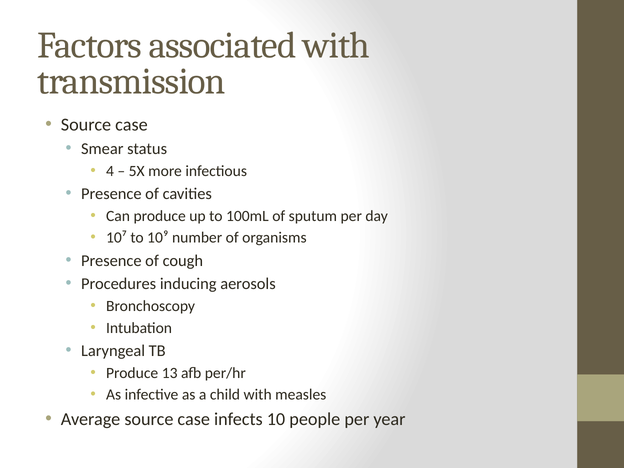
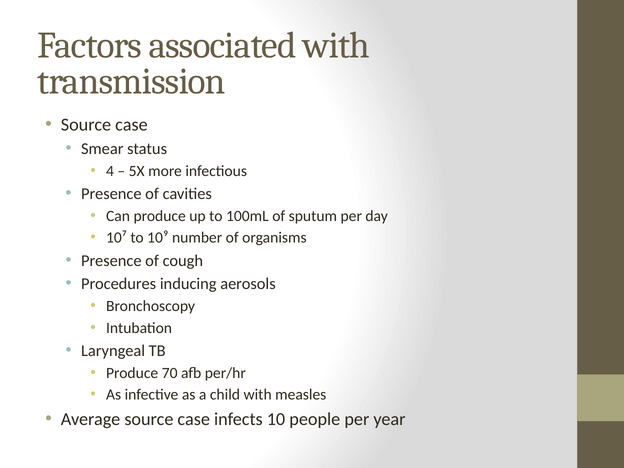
13: 13 -> 70 (170, 373)
